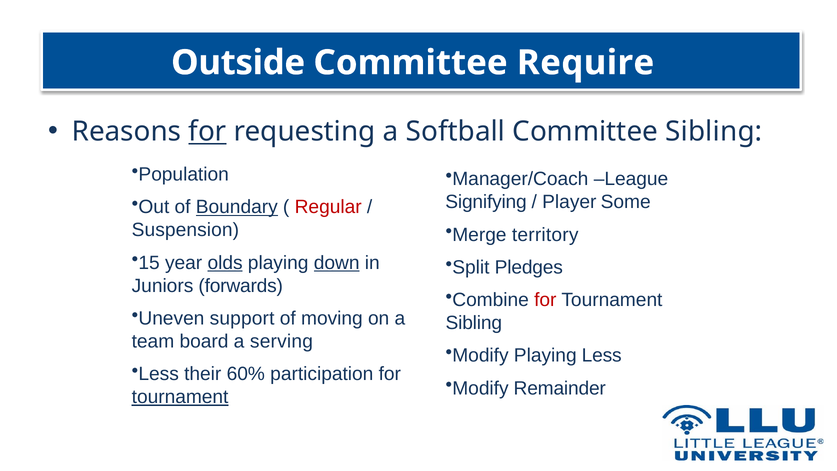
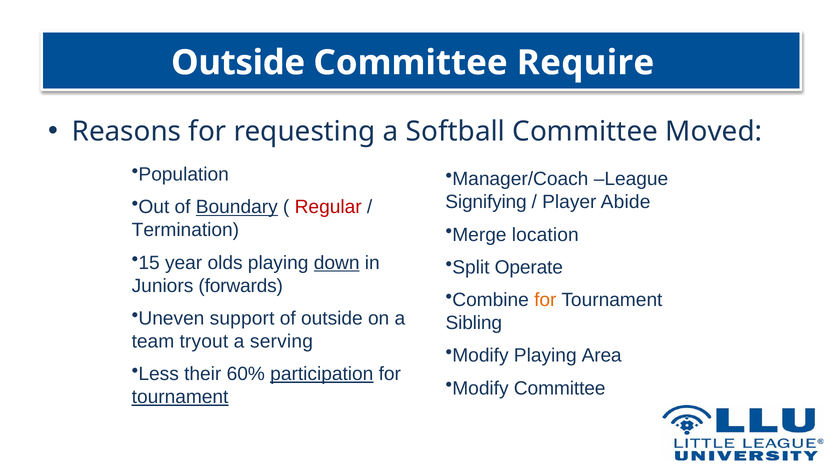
for underline: present -> none (207, 132)
Committee Sibling: Sibling -> Moved (714, 132)
Some: Some -> Abide (626, 202)
Suspension: Suspension -> Termination (185, 230)
territory: territory -> location (545, 235)
olds underline: present -> none (225, 263)
Pledges: Pledges -> Operate (529, 267)
for colour: red -> orange (545, 300)
of moving: moving -> outside (332, 318)
board: board -> tryout (204, 341)
Playing Less: Less -> Area (602, 355)
participation underline: none -> present (322, 374)
Modify Remainder: Remainder -> Committee (560, 388)
